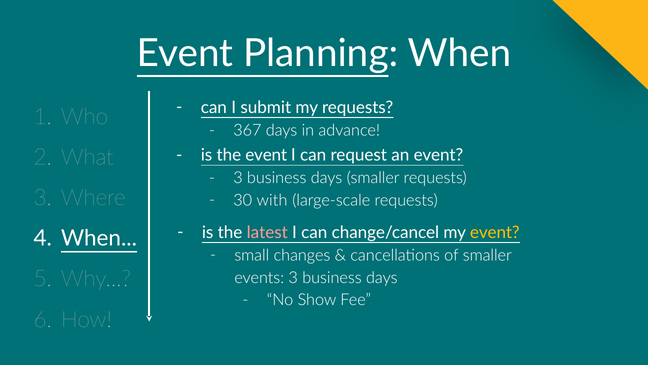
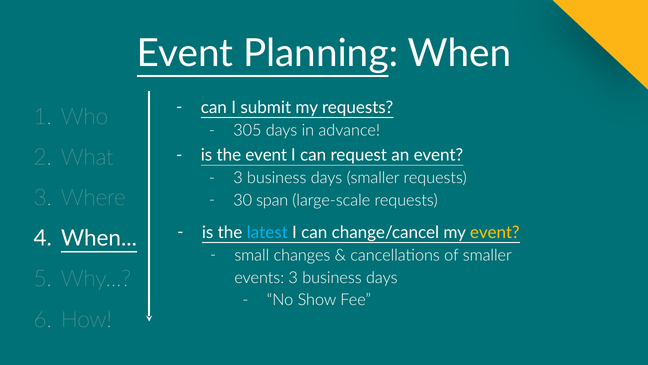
367: 367 -> 305 (247, 130)
with: with -> span (272, 200)
latest colour: pink -> light blue (267, 232)
